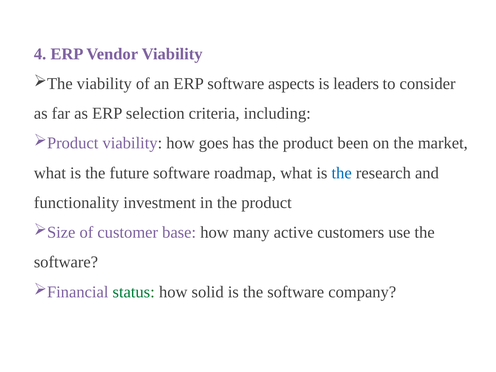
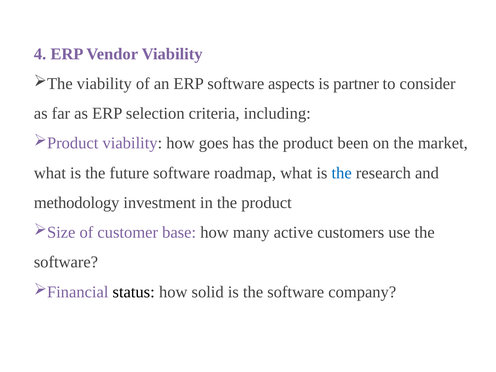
leaders: leaders -> partner (356, 84)
functionality: functionality -> methodology (77, 203)
status colour: green -> black (134, 292)
